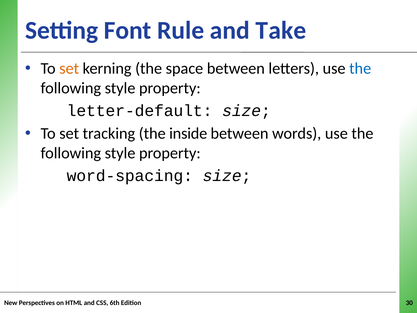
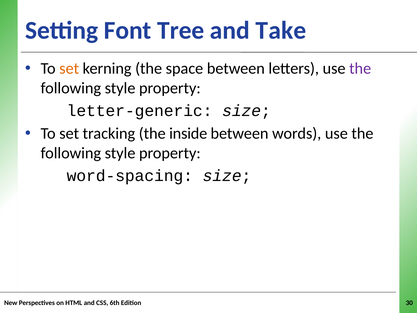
Rule: Rule -> Tree (181, 30)
the colour: blue -> purple (360, 69)
letter-default: letter-default -> letter-generic (140, 111)
